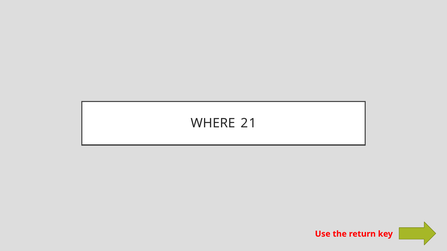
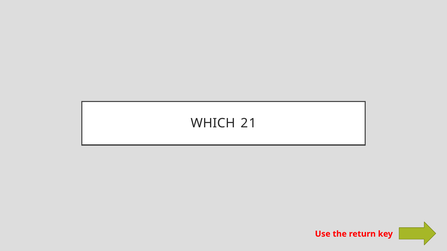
WHERE: WHERE -> WHICH (213, 123)
